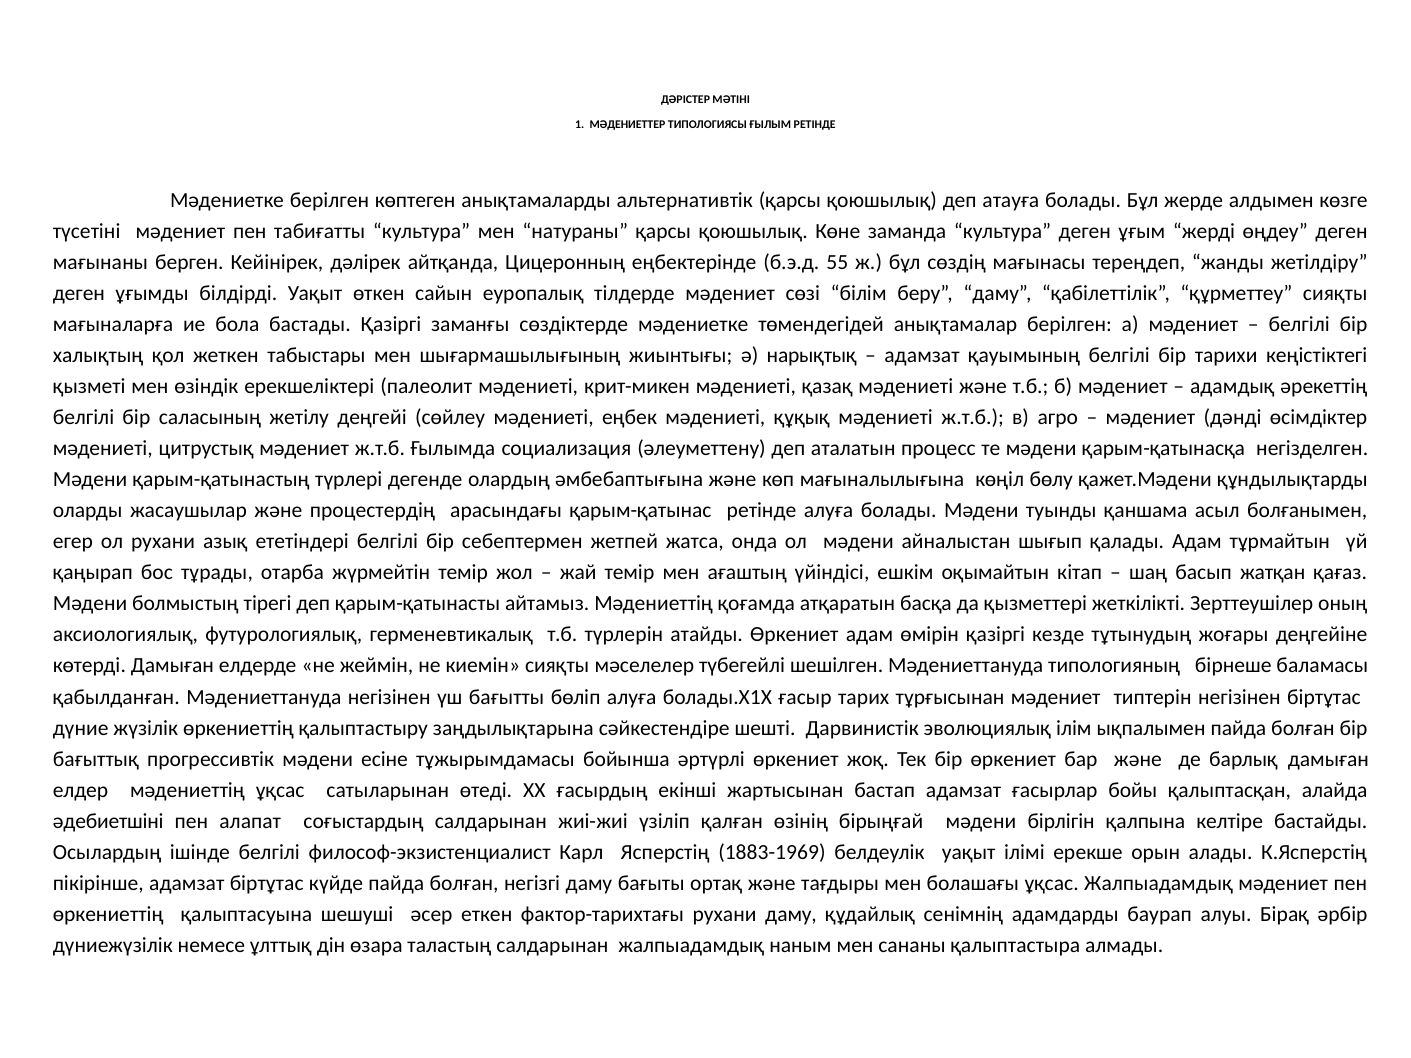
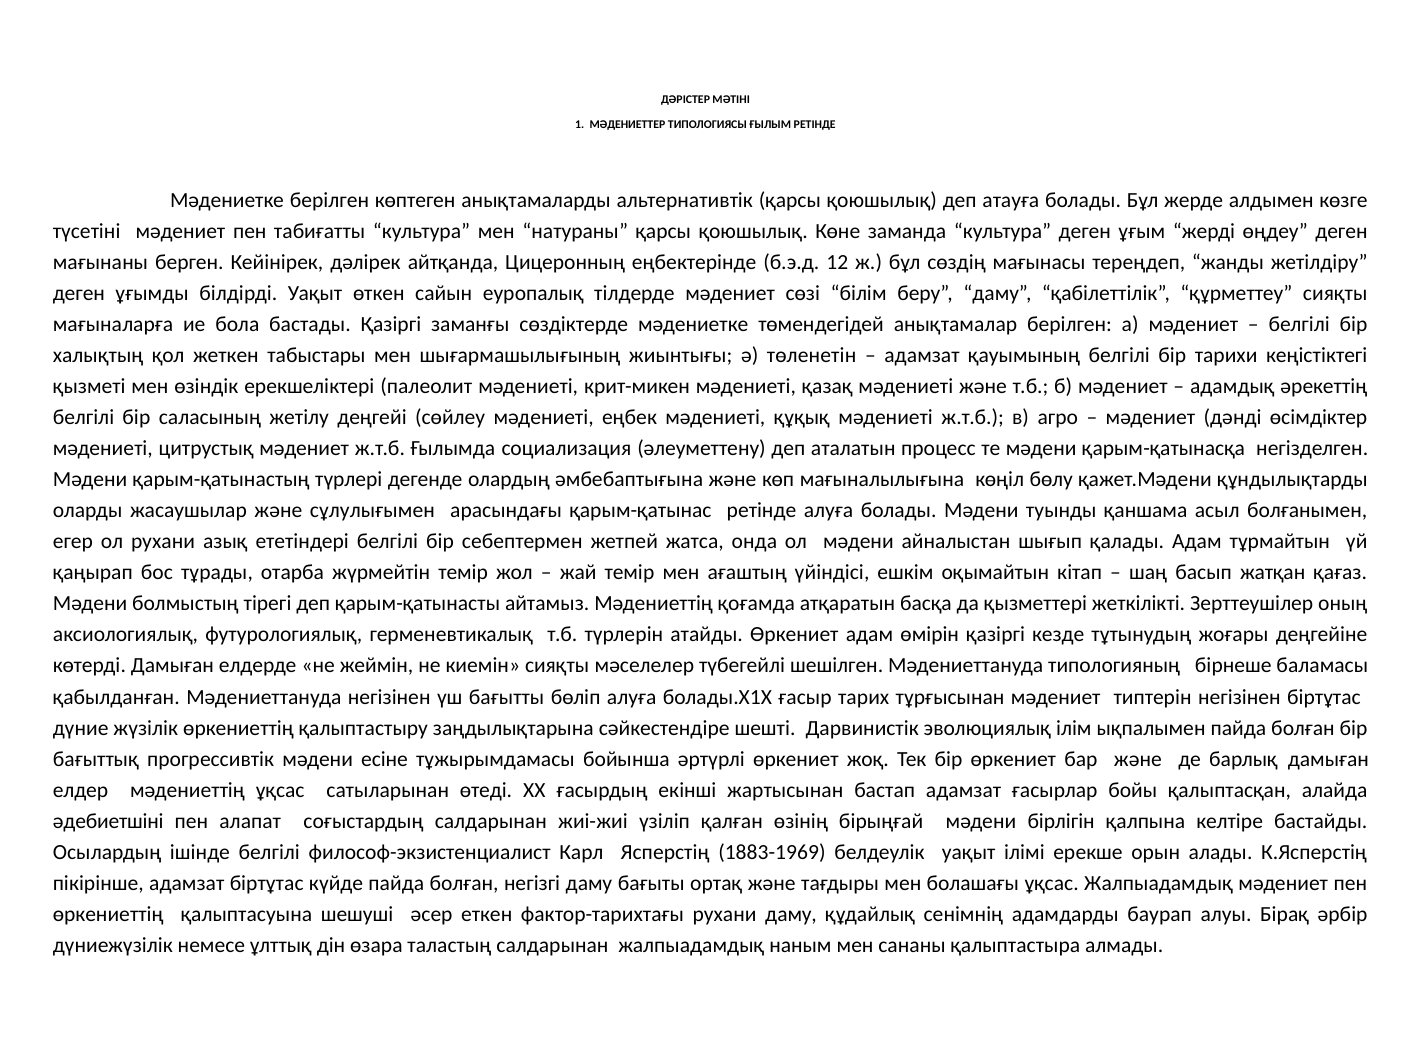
55: 55 -> 12 (837, 262)
нарықтық: нарықтық -> төленетін (812, 355)
процестердің: процестердің -> сұлулығымен (372, 511)
